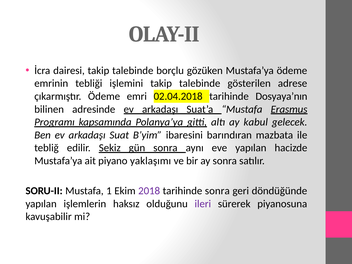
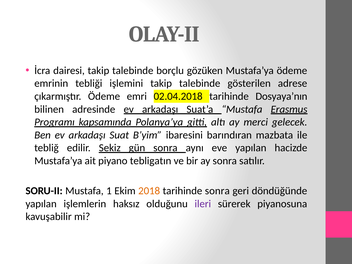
kabul: kabul -> merci (256, 122)
yaklaşımı: yaklaşımı -> tebligatın (151, 161)
2018 colour: purple -> orange (149, 191)
